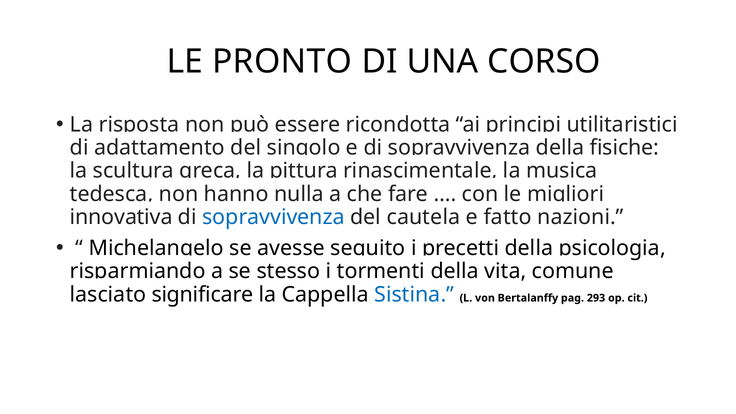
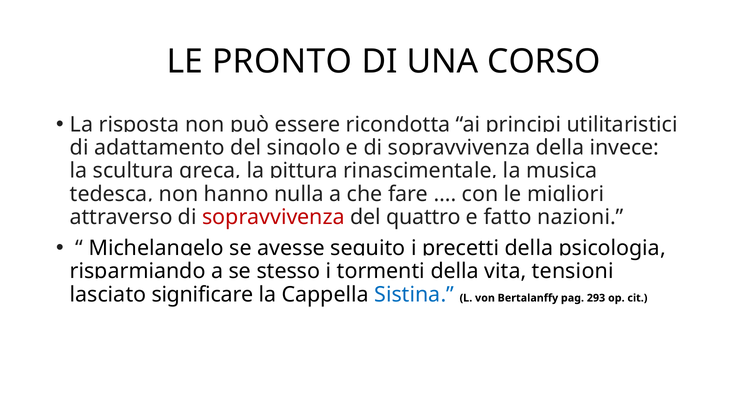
fisiche: fisiche -> invece (624, 148)
innovativa: innovativa -> attraverso (121, 217)
sopravvivenza colour: blue -> red (274, 217)
cautela: cautela -> quattro (424, 217)
comune: comune -> tensioni (573, 271)
